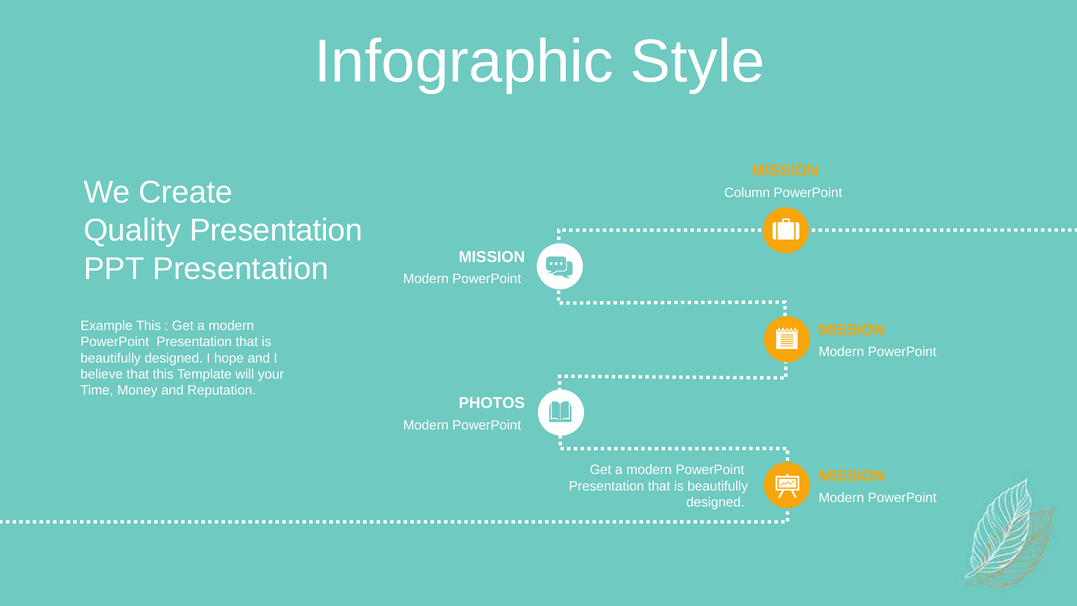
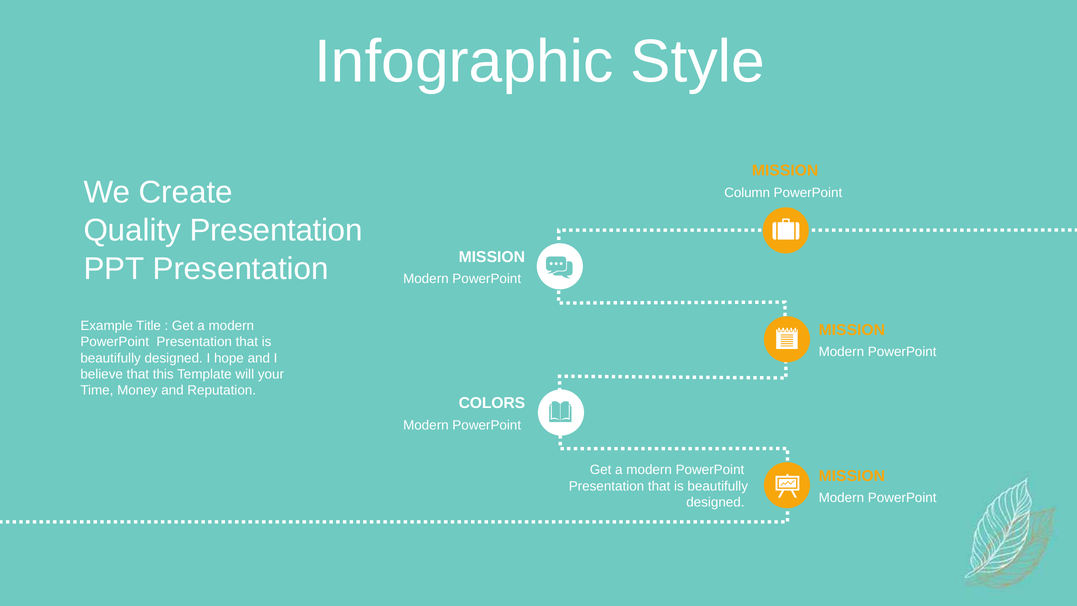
Example This: This -> Title (149, 326)
PHOTOS: PHOTOS -> COLORS (492, 403)
